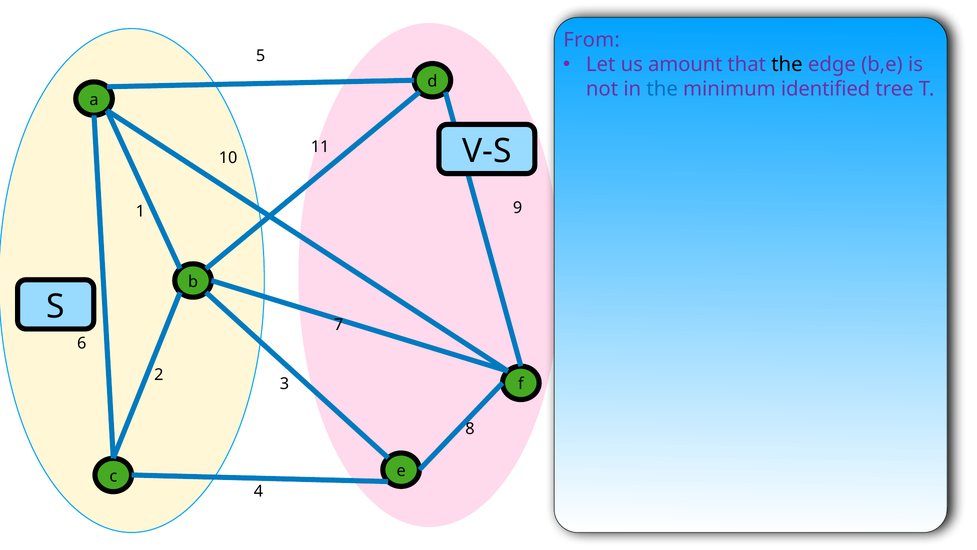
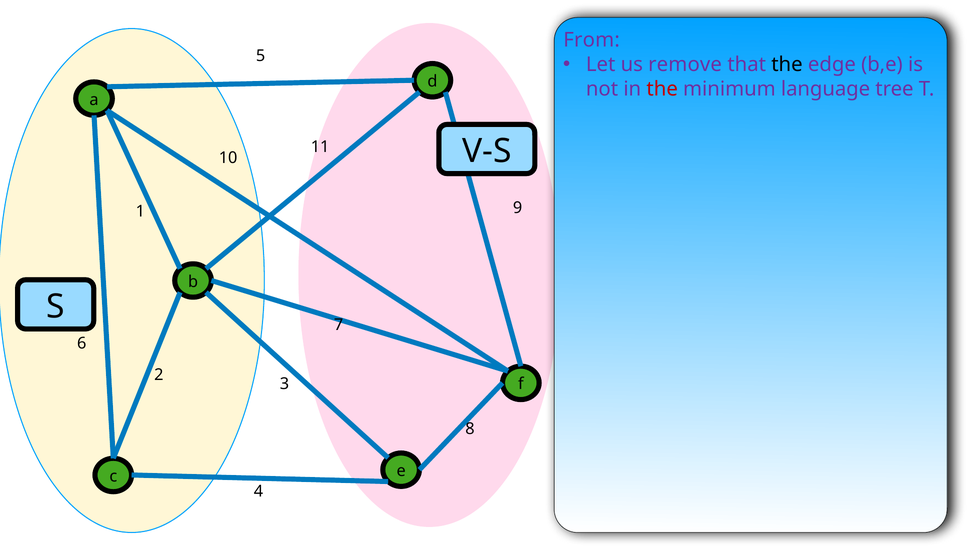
amount: amount -> remove (685, 64)
the colour: blue -> red (662, 89)
identified: identified -> language (826, 89)
